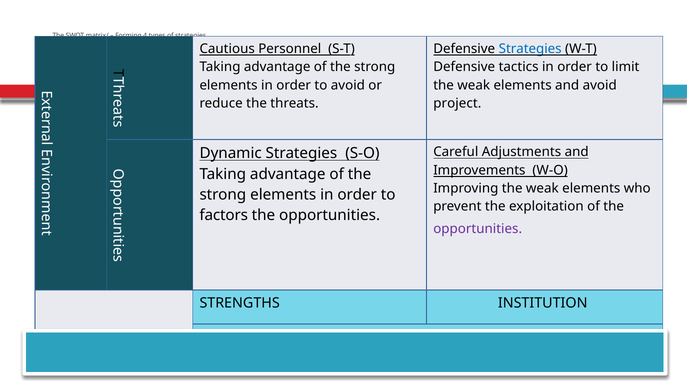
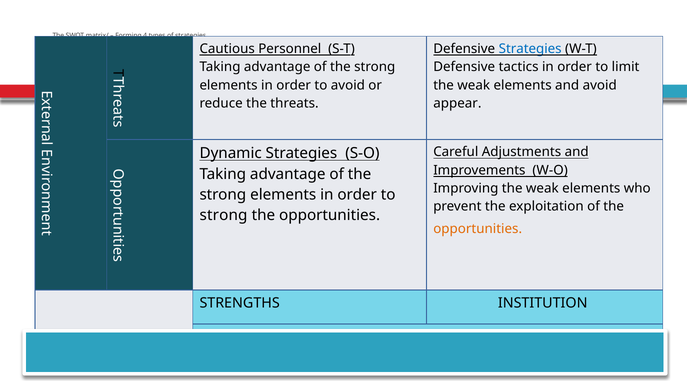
project: project -> appear (457, 103)
factors: factors -> strong (224, 216)
opportunities colour: purple -> orange (478, 229)
